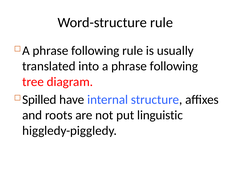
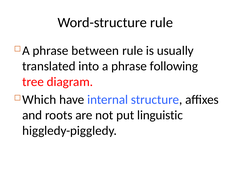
following: following -> between (95, 51)
Spilled: Spilled -> Which (39, 100)
